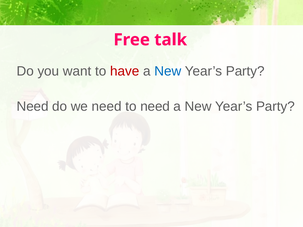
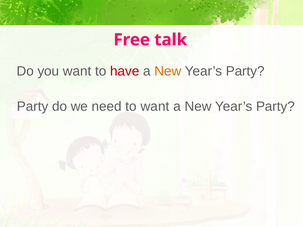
New colour: blue -> orange (168, 71)
Need: Need -> Party (33, 107)
to need: need -> want (155, 107)
